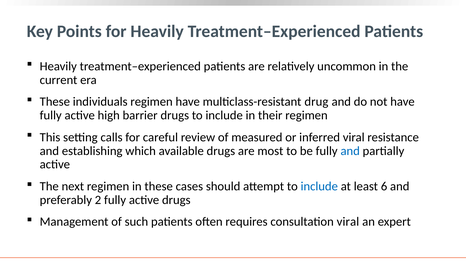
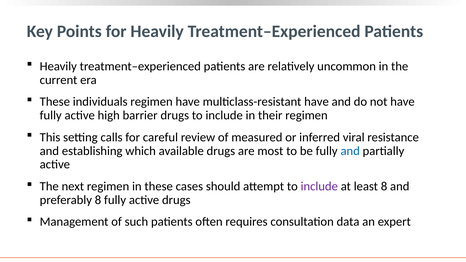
multiclass-resistant drug: drug -> have (316, 102)
include colour: blue -> purple (319, 186)
least 6: 6 -> 8 (384, 186)
preferably 2: 2 -> 8 (98, 200)
consultation viral: viral -> data (348, 222)
